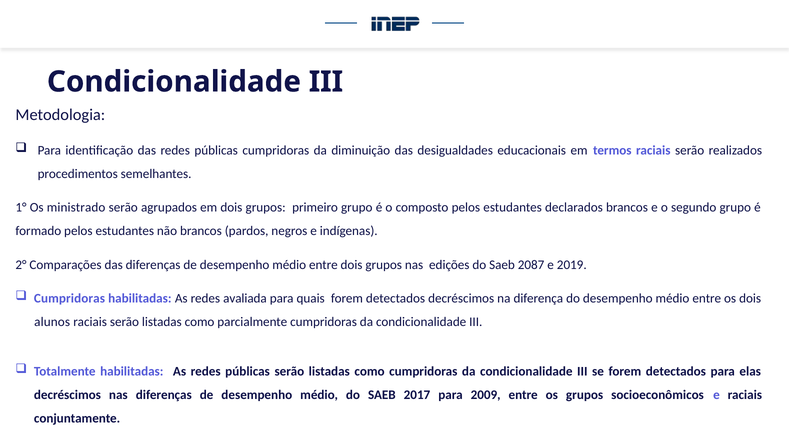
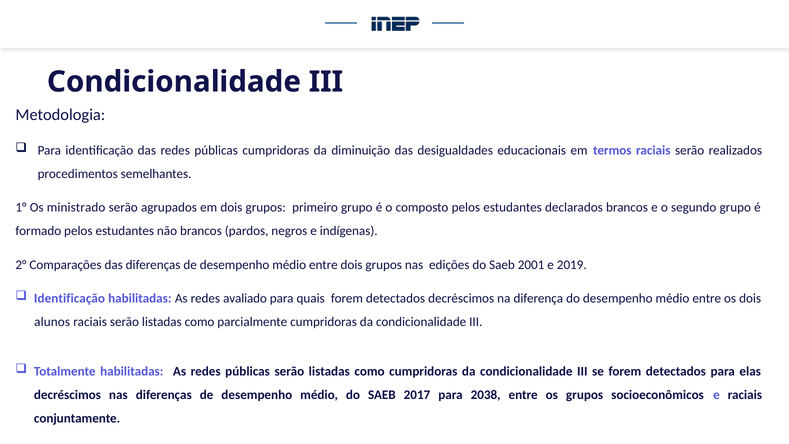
2087: 2087 -> 2001 (531, 265)
Cumpridoras: Cumpridoras -> Identificação (70, 298)
avaliada: avaliada -> avaliado (245, 298)
2009: 2009 -> 2038 (486, 395)
